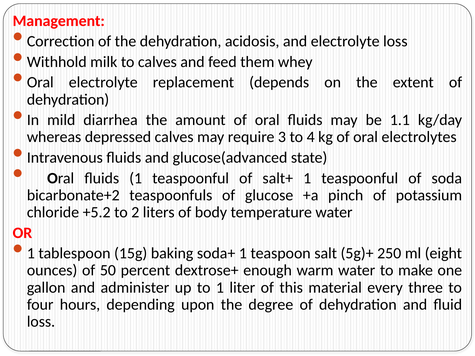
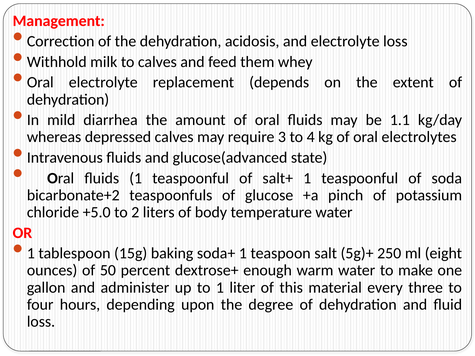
+5.2: +5.2 -> +5.0 (97, 212)
